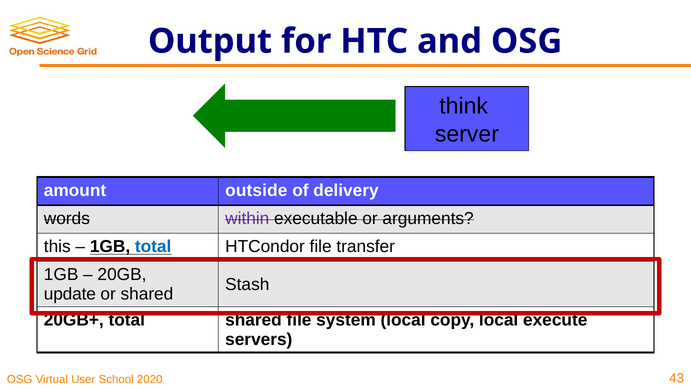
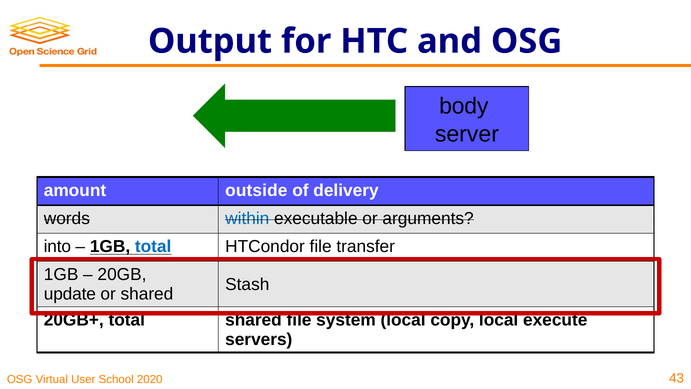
think: think -> body (464, 106)
within colour: purple -> blue (247, 218)
this: this -> into (57, 246)
